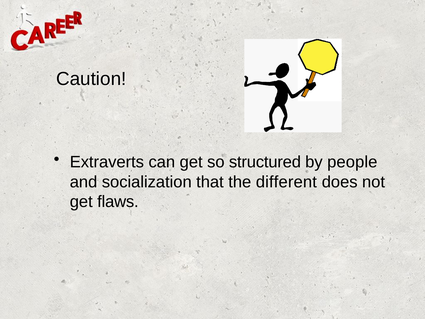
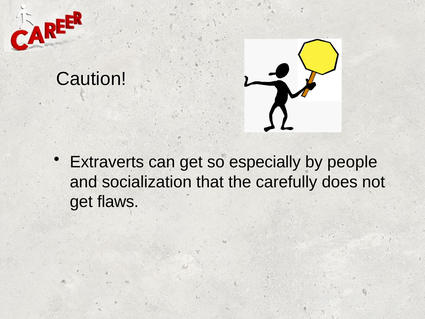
structured: structured -> especially (265, 162)
different: different -> carefully (286, 182)
